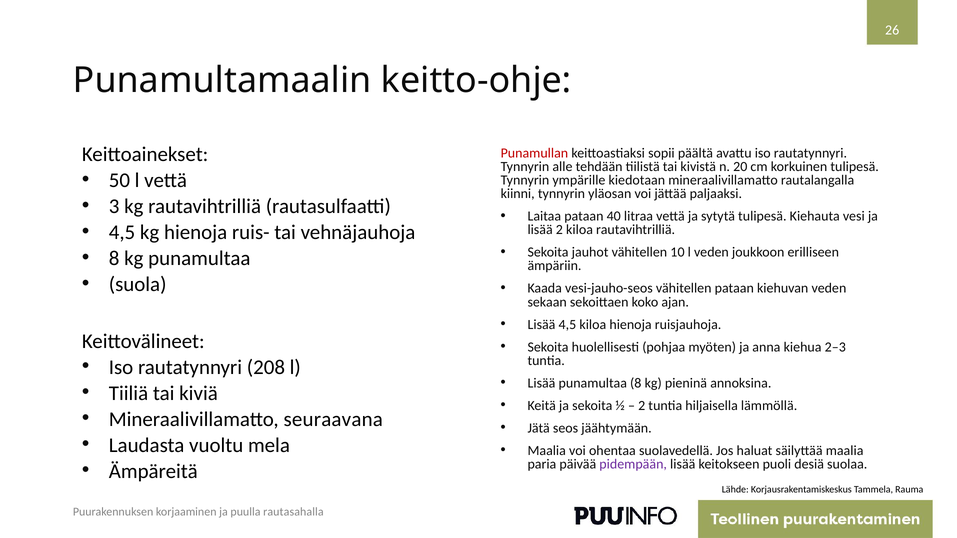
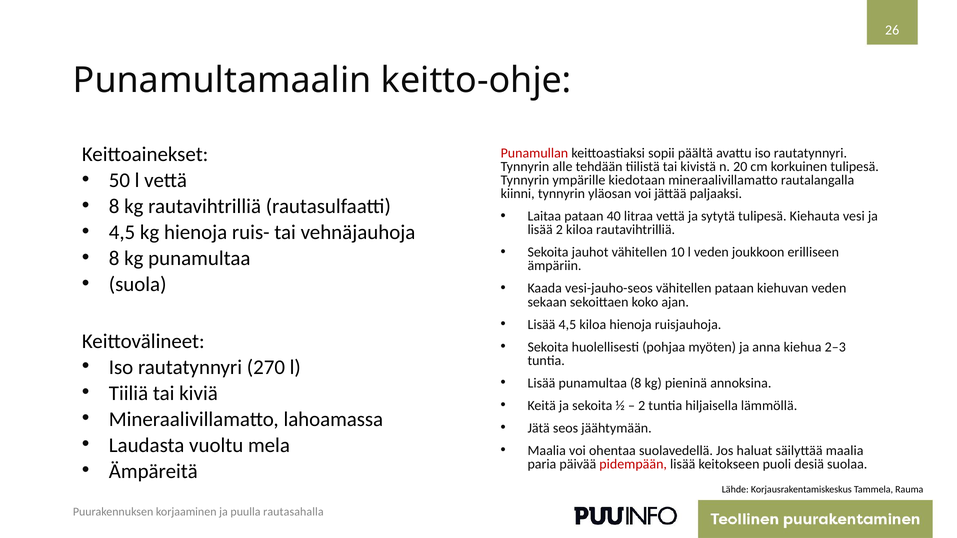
3: 3 -> 8 (114, 207)
208: 208 -> 270 (266, 367)
seuraavana: seuraavana -> lahoamassa (333, 419)
pidempään colour: purple -> red (633, 464)
